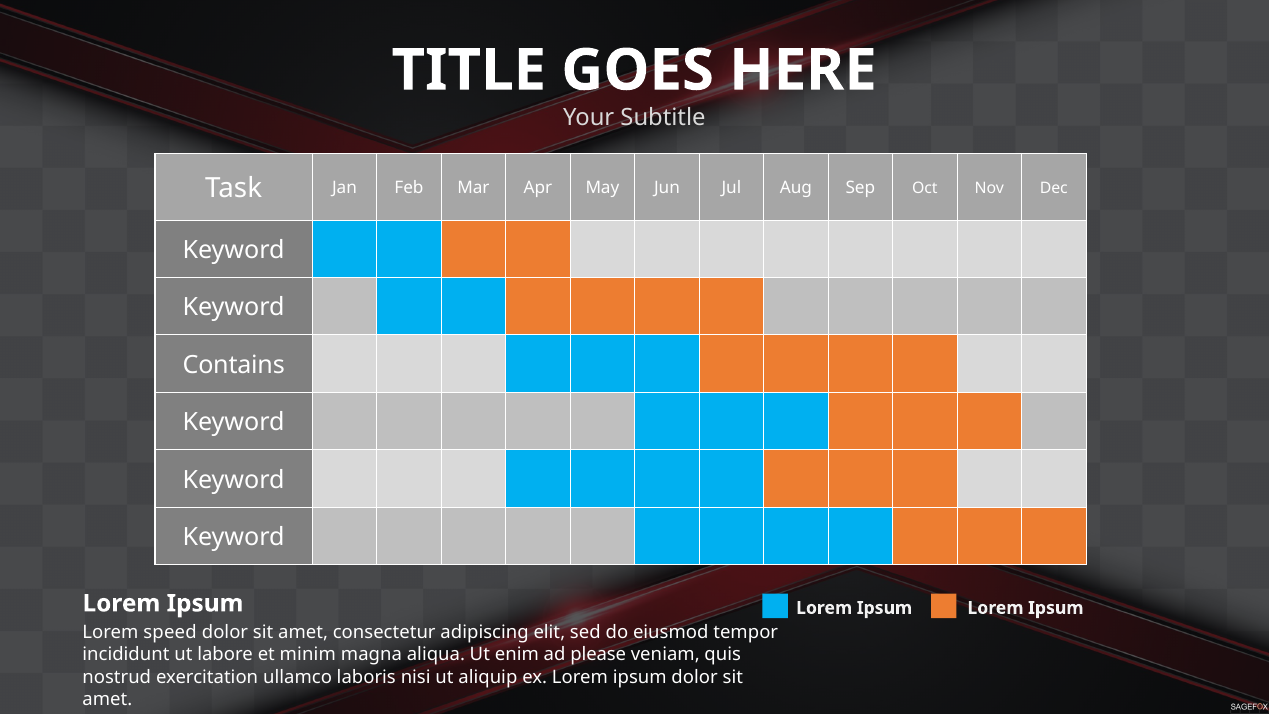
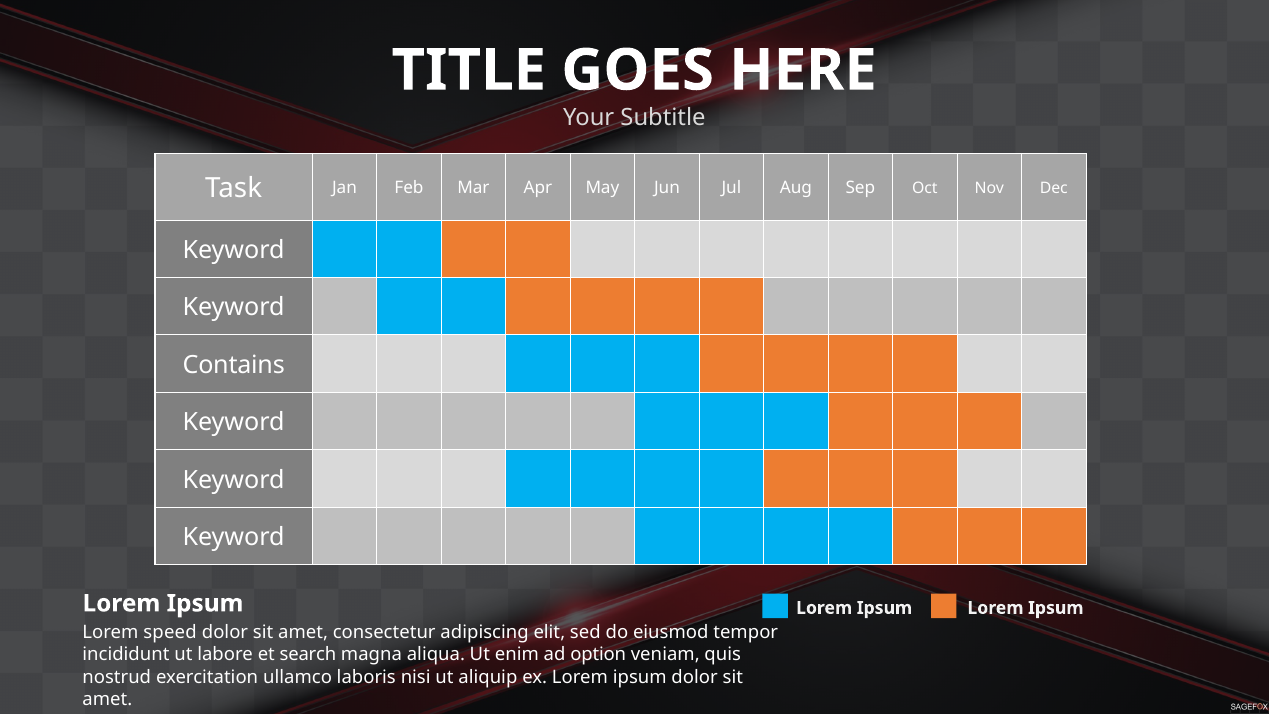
minim: minim -> search (308, 655)
please: please -> option (598, 655)
